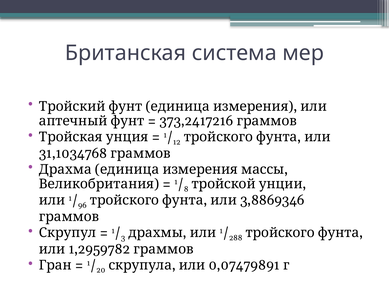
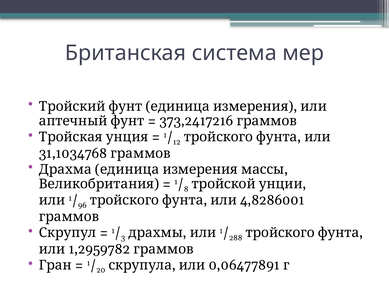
3,8869346: 3,8869346 -> 4,8286001 (272, 201)
0,07479891: 0,07479891 -> 0,06477891 (244, 266)
